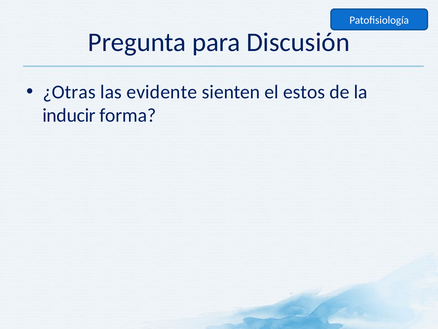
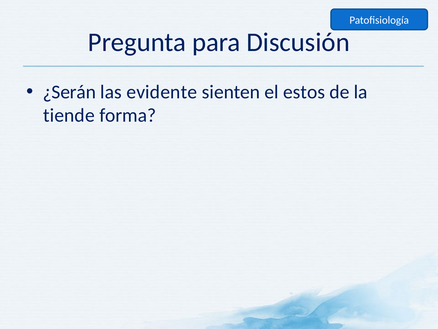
¿Otras: ¿Otras -> ¿Serán (69, 92)
inducir: inducir -> tiende (69, 115)
